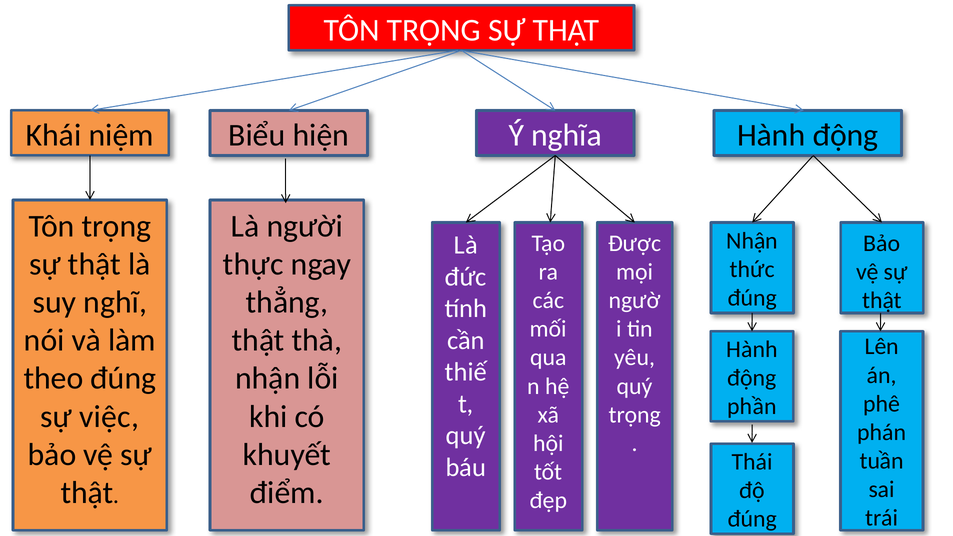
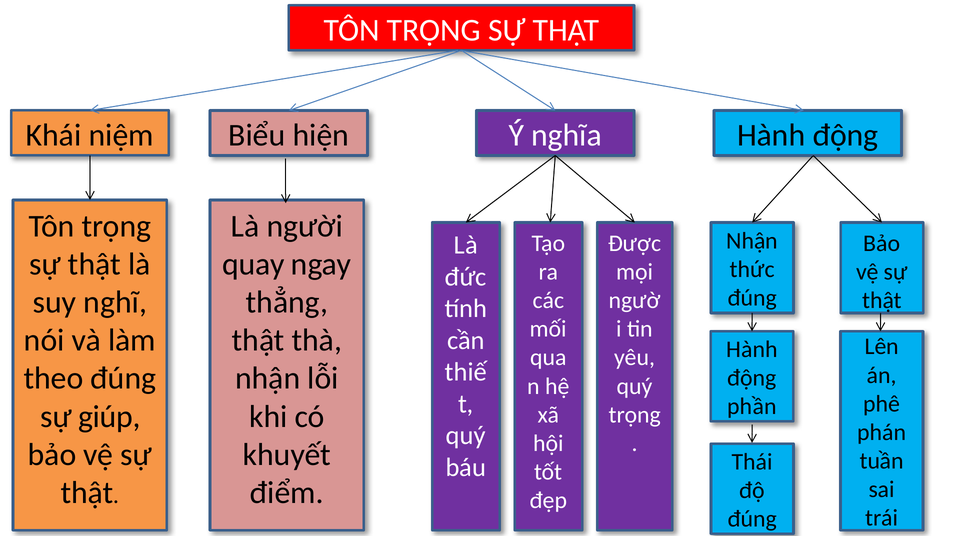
thực: thực -> quay (253, 264)
việc: việc -> giúp (109, 417)
